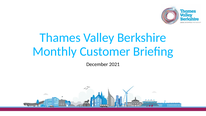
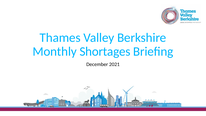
Customer: Customer -> Shortages (105, 51)
